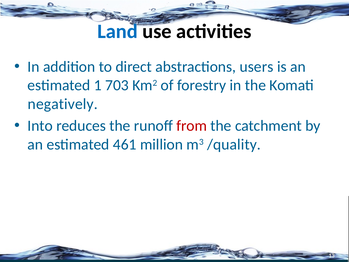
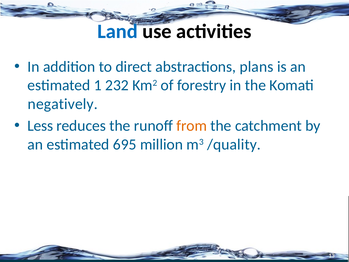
users: users -> plans (256, 67)
703: 703 -> 232 (117, 85)
Into: Into -> Less (40, 126)
from colour: red -> orange (192, 126)
461: 461 -> 695 (125, 144)
